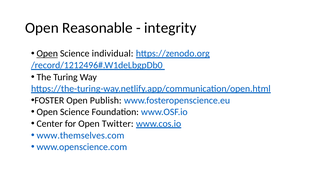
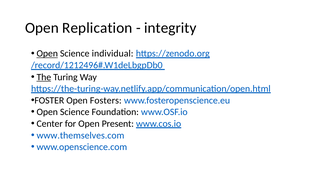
Reasonable: Reasonable -> Replication (97, 28)
The underline: none -> present (44, 77)
Publish: Publish -> Fosters (106, 101)
Twitter: Twitter -> Present (118, 124)
